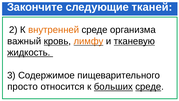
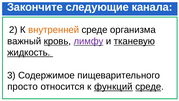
тканей: тканей -> канала (152, 7)
лимфу colour: orange -> purple (89, 41)
больших: больших -> функций (113, 86)
